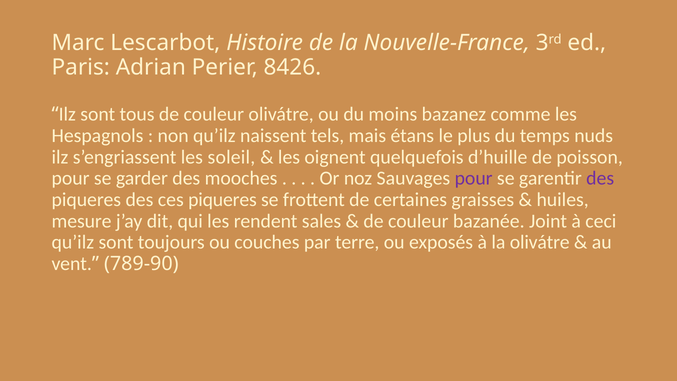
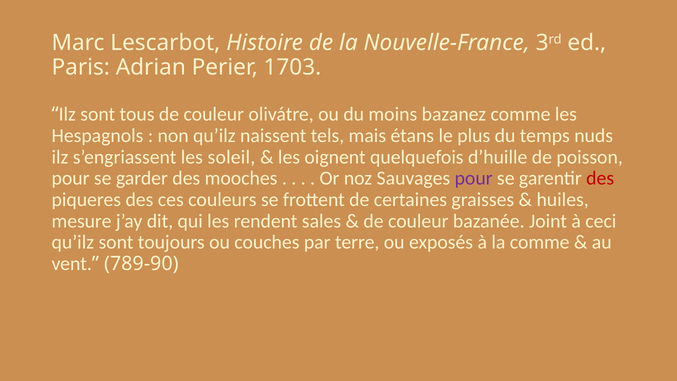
8426: 8426 -> 1703 (292, 67)
des colour: purple -> red (600, 178)
ces piqueres: piqueres -> couleurs (222, 200)
la olivátre: olivátre -> comme (540, 242)
